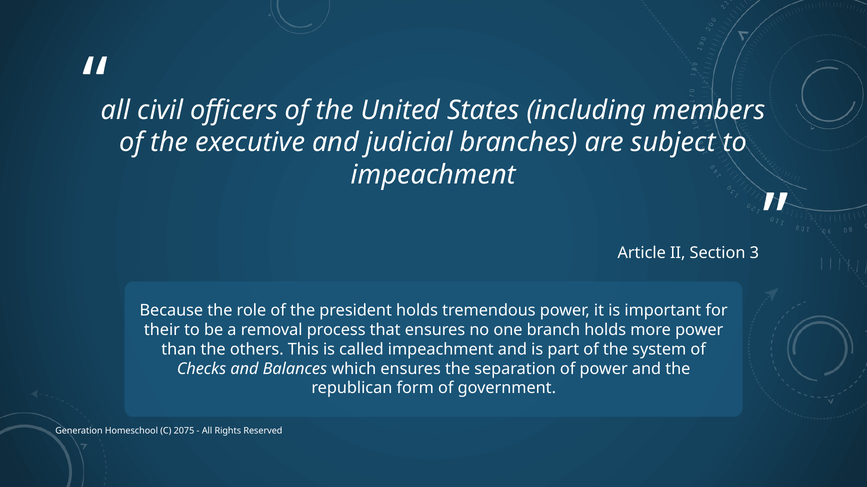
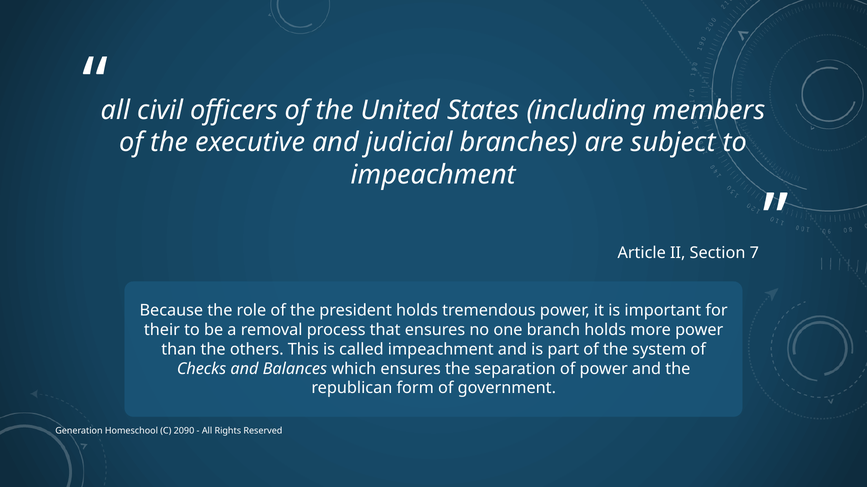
3: 3 -> 7 (754, 253)
2075: 2075 -> 2090 (184, 432)
